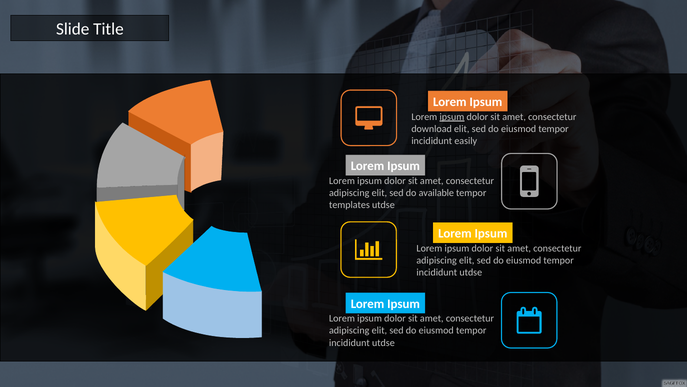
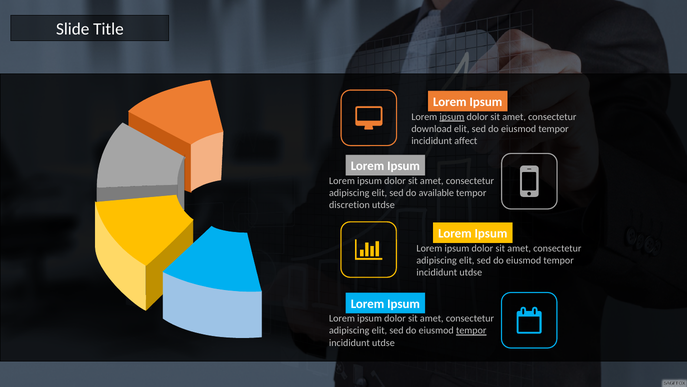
easily: easily -> affect (466, 141)
templates: templates -> discretion (349, 205)
tempor underline: none -> present (471, 330)
